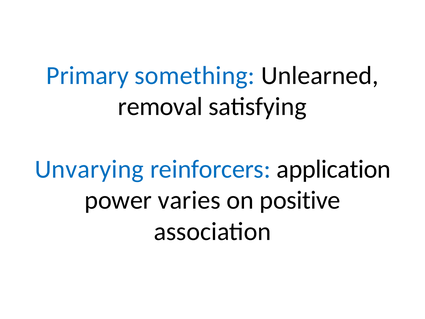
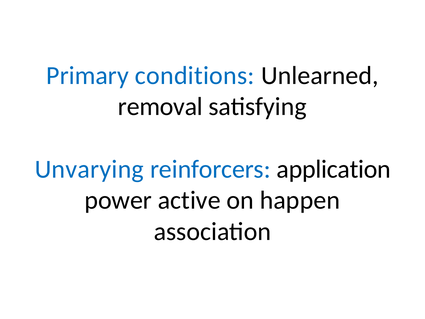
something: something -> conditions (195, 75)
varies: varies -> active (189, 200)
positive: positive -> happen (300, 200)
